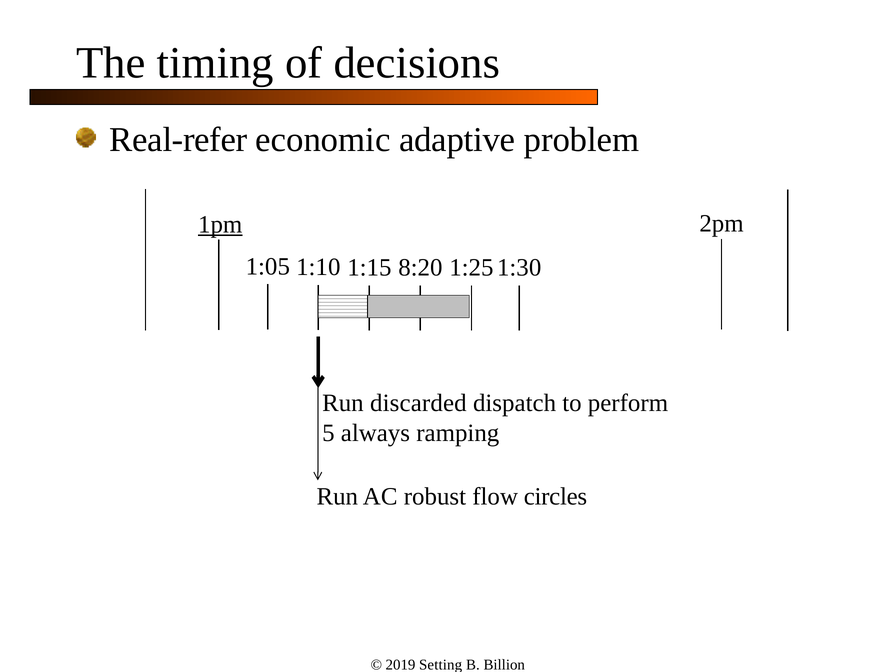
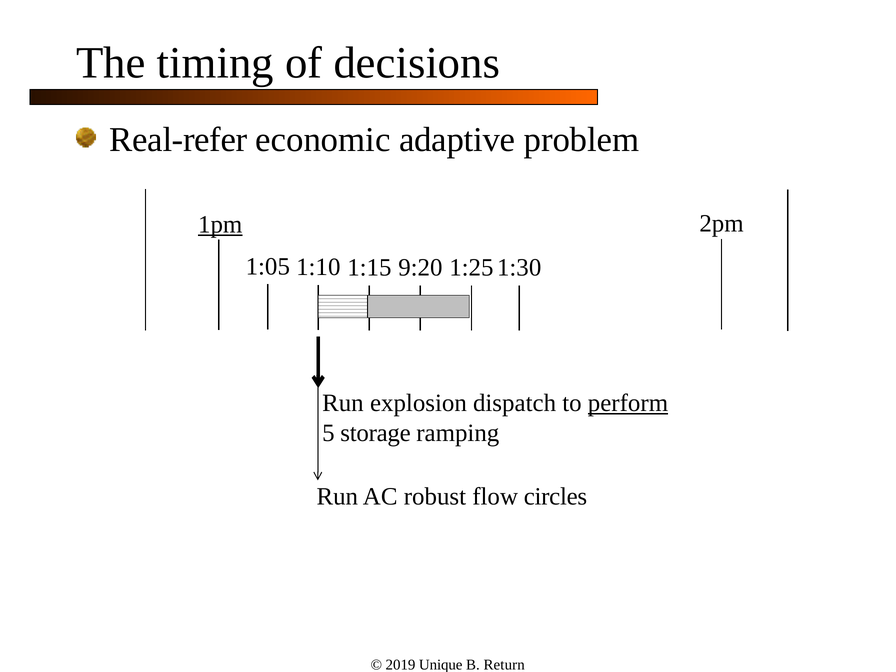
8:20: 8:20 -> 9:20 (420, 268)
discarded: discarded -> explosion (418, 403)
perform underline: none -> present (628, 403)
always: always -> storage (376, 433)
Setting: Setting -> Unique (441, 665)
Billion: Billion -> Return (504, 665)
